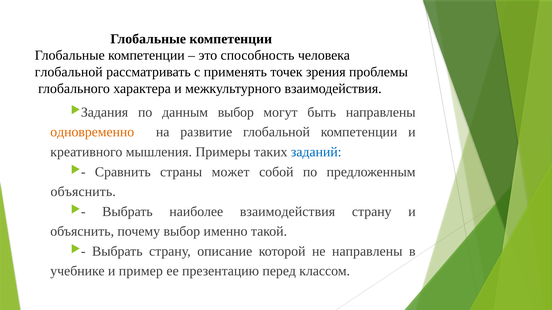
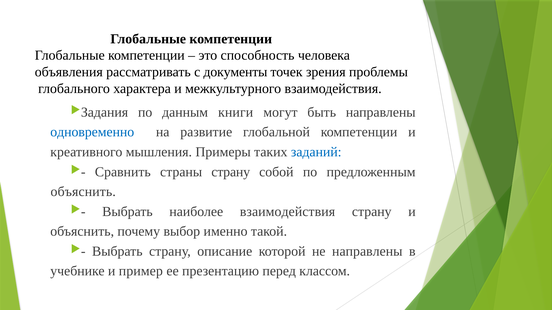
глобальной: глобальной -> объявления (69, 72)
применять: применять -> документы (235, 72)
данным выбор: выбор -> книги (236, 112)
одновременно colour: orange -> blue (92, 132)
страны может: может -> страну (231, 172)
